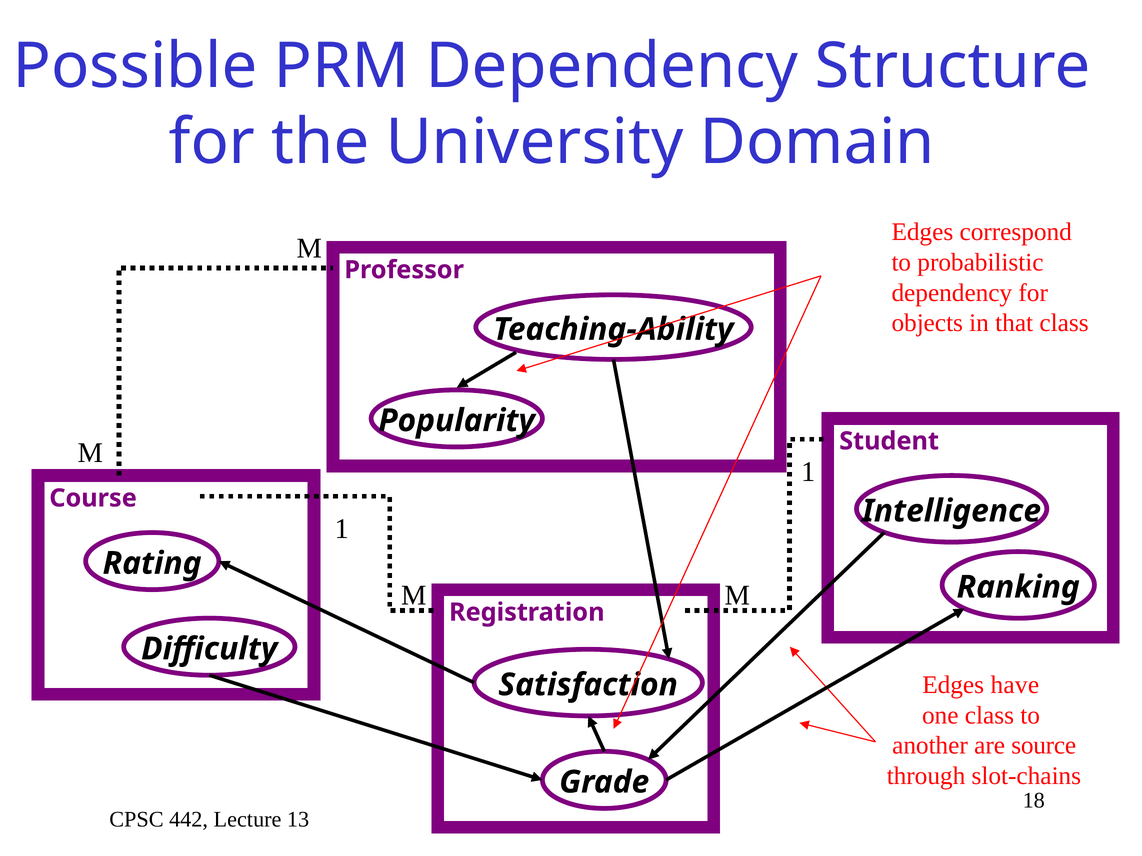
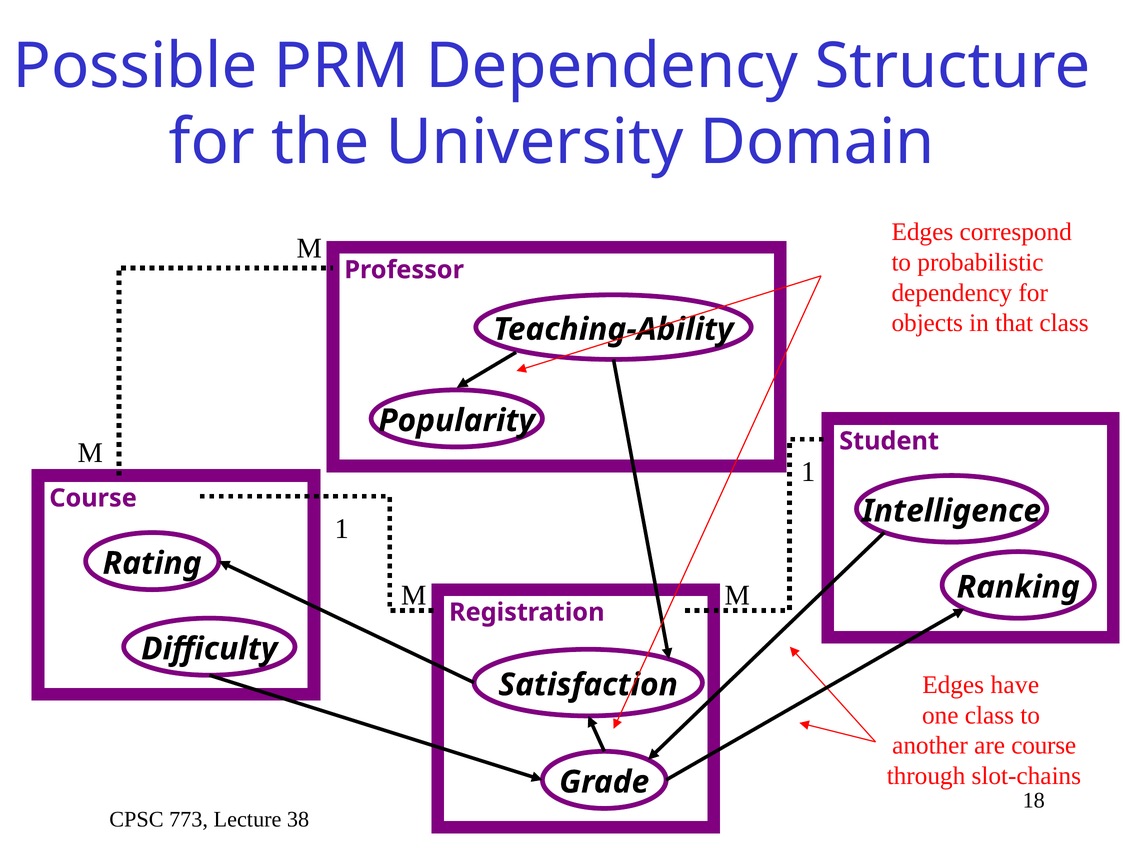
are source: source -> course (1044, 746)
442: 442 -> 773 (189, 820)
13: 13 -> 38 (298, 820)
